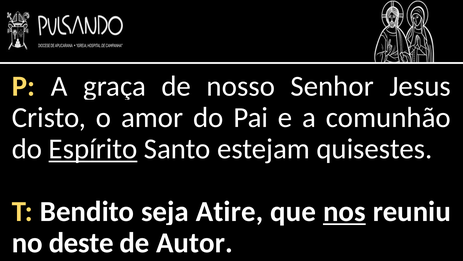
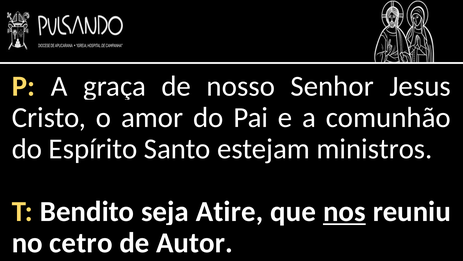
Espírito underline: present -> none (93, 149)
quisestes: quisestes -> ministros (374, 149)
deste: deste -> cetro (81, 242)
